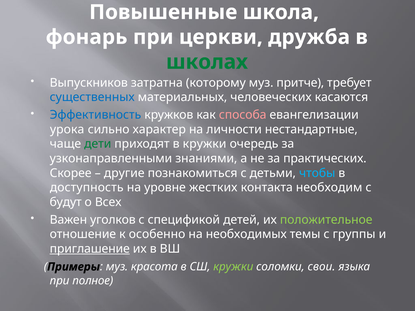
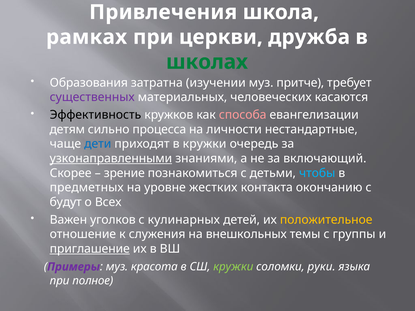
Повышенные: Повышенные -> Привлечения (163, 12)
фонарь: фонарь -> рамках (87, 37)
Выпускников: Выпускников -> Образования (89, 83)
которому: которому -> изучении (216, 83)
существенных colour: blue -> purple (92, 97)
Эффективность colour: blue -> black (95, 115)
урока: урока -> детям (67, 130)
характер: характер -> процесса (159, 130)
дети colour: green -> blue (98, 144)
узконаправленными underline: none -> present (111, 159)
практических: практических -> включающий (325, 159)
другие: другие -> зрение (124, 173)
доступность: доступность -> предметных (87, 188)
необходим: необходим -> окончанию (329, 188)
спецификой: спецификой -> кулинарных (184, 220)
положительное colour: light green -> yellow (326, 220)
особенно: особенно -> служения (157, 234)
необходимых: необходимых -> внешкольных (246, 234)
Примеры colour: black -> purple (74, 267)
свои: свои -> руки (322, 267)
